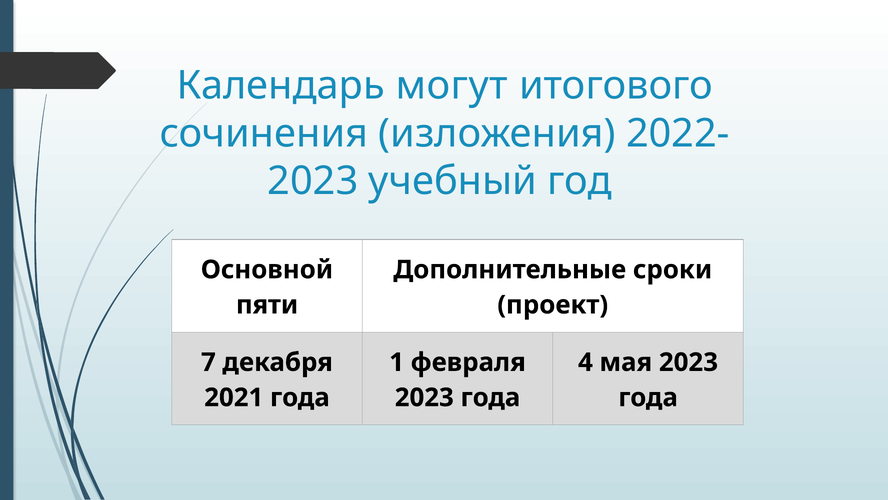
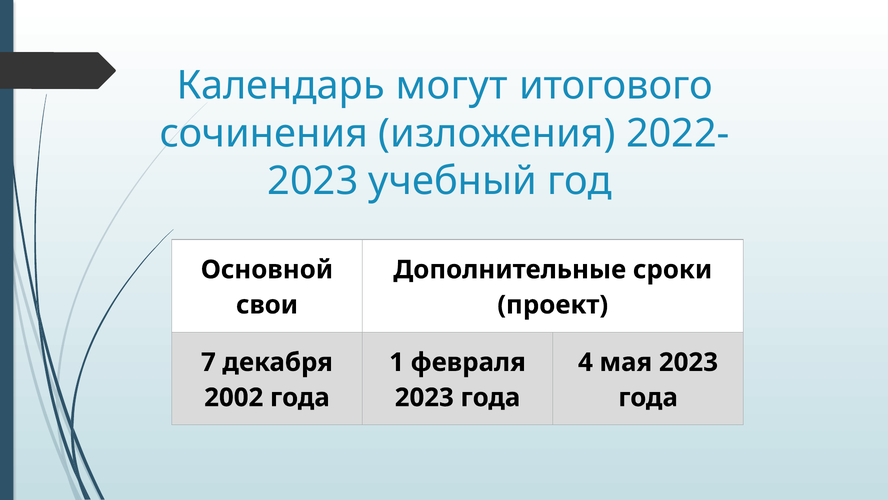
пяти: пяти -> свои (267, 305)
2021: 2021 -> 2002 (234, 397)
